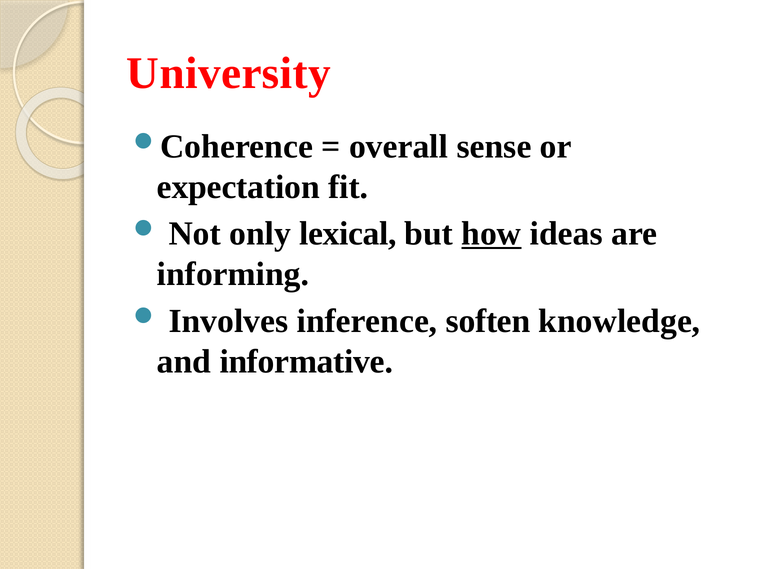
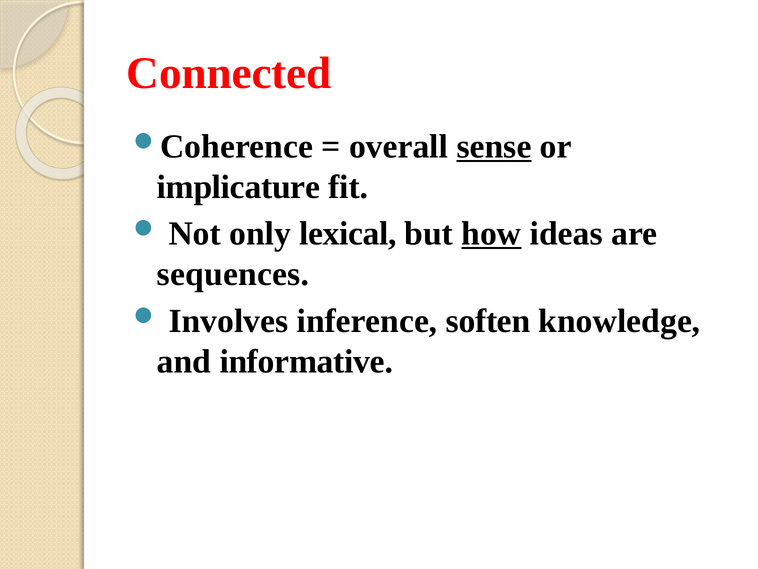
University: University -> Connected (229, 73)
sense underline: none -> present (494, 146)
expectation: expectation -> implicature (238, 187)
informing: informing -> sequences (233, 274)
